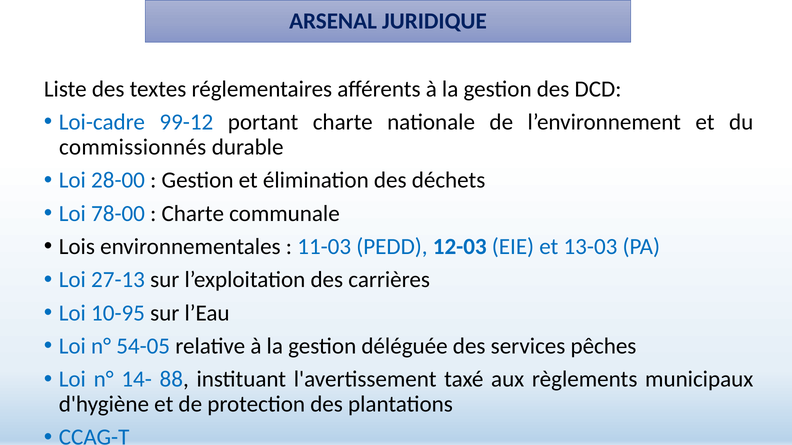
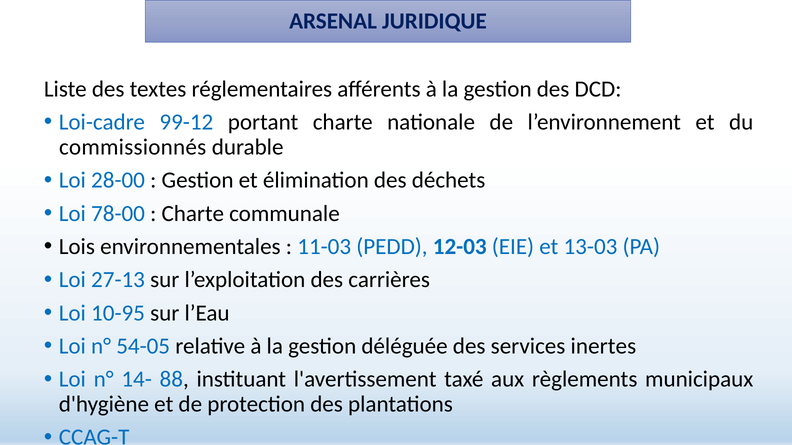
pêches: pêches -> inertes (603, 346)
